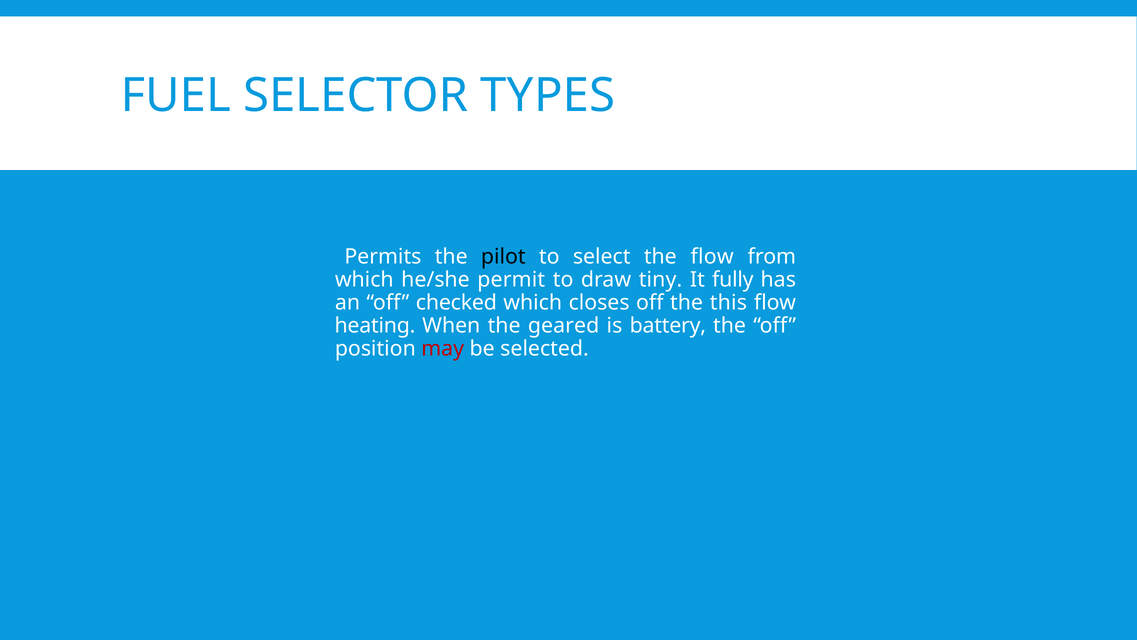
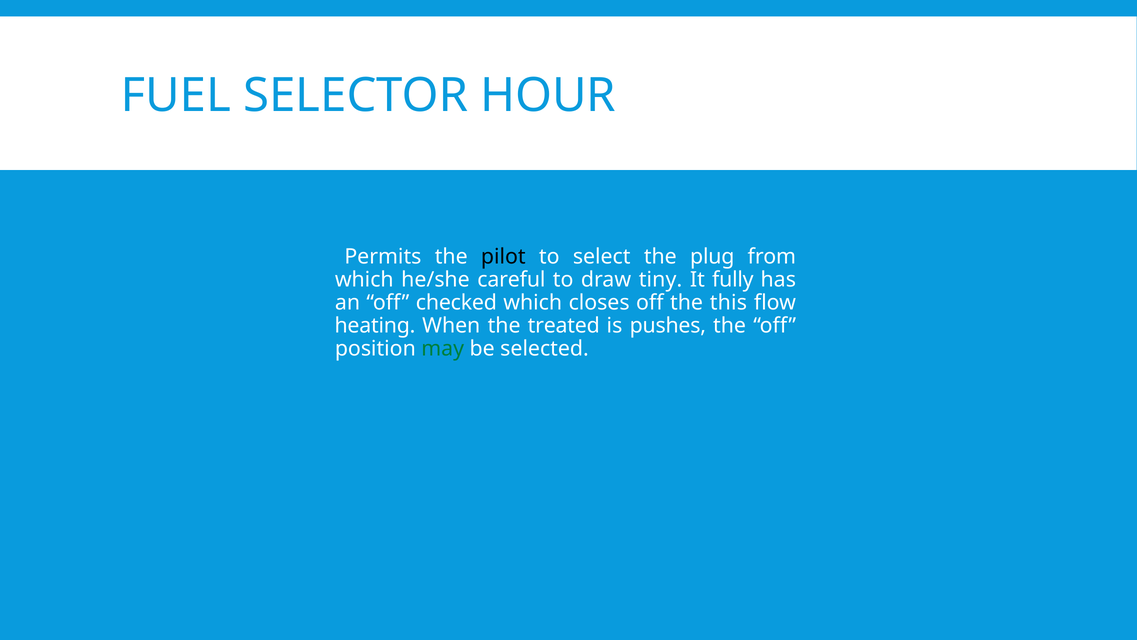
TYPES: TYPES -> HOUR (548, 96)
the flow: flow -> plug (712, 256)
permit: permit -> careful (511, 280)
geared: geared -> treated (564, 326)
battery: battery -> pushes (668, 326)
may colour: red -> green (443, 349)
